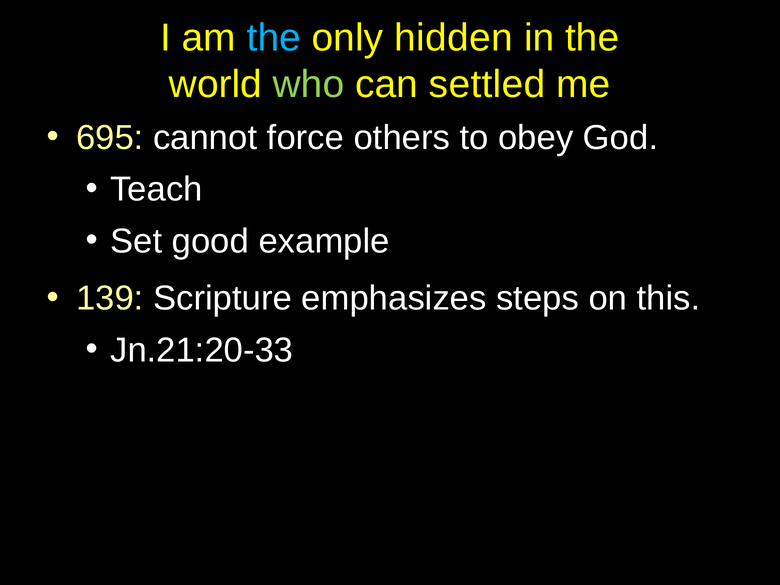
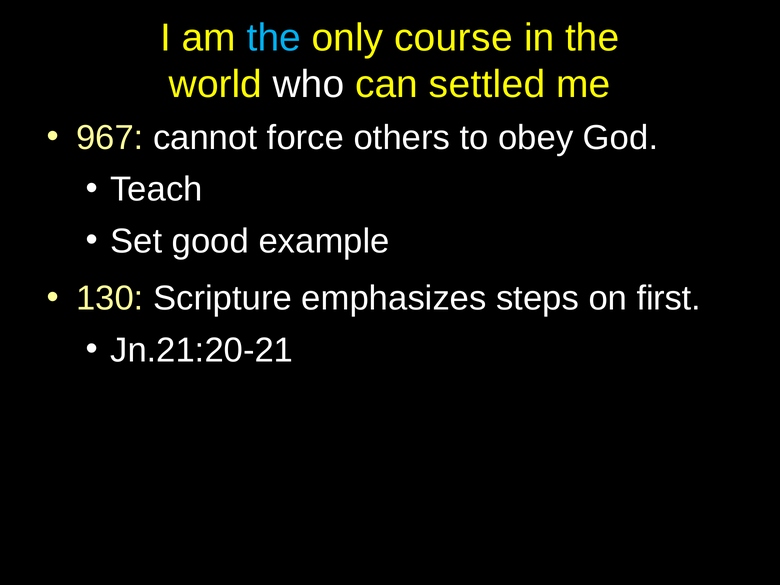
hidden: hidden -> course (453, 38)
who colour: light green -> white (309, 85)
695: 695 -> 967 (110, 138)
139: 139 -> 130 (110, 298)
this: this -> first (669, 298)
Jn.21:20-33: Jn.21:20-33 -> Jn.21:20-21 (202, 350)
